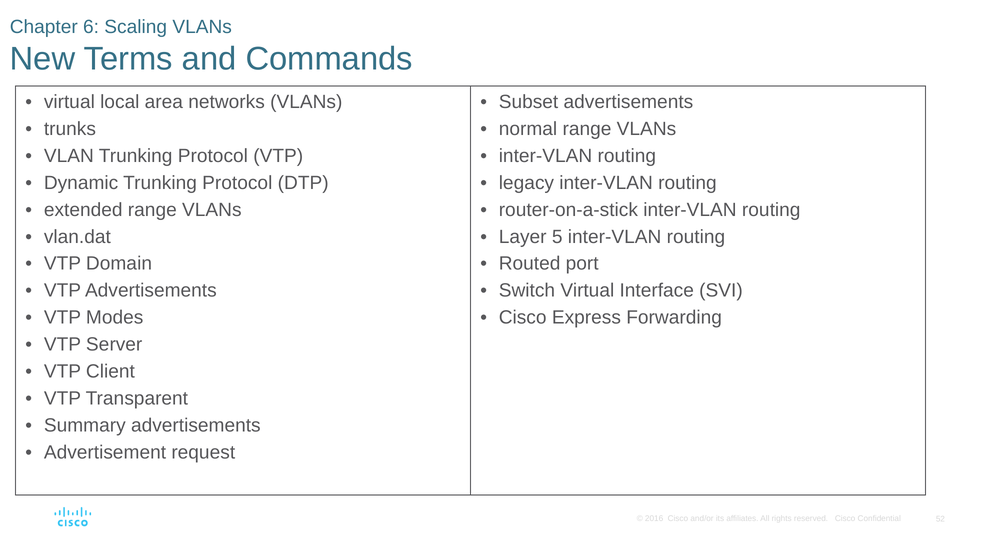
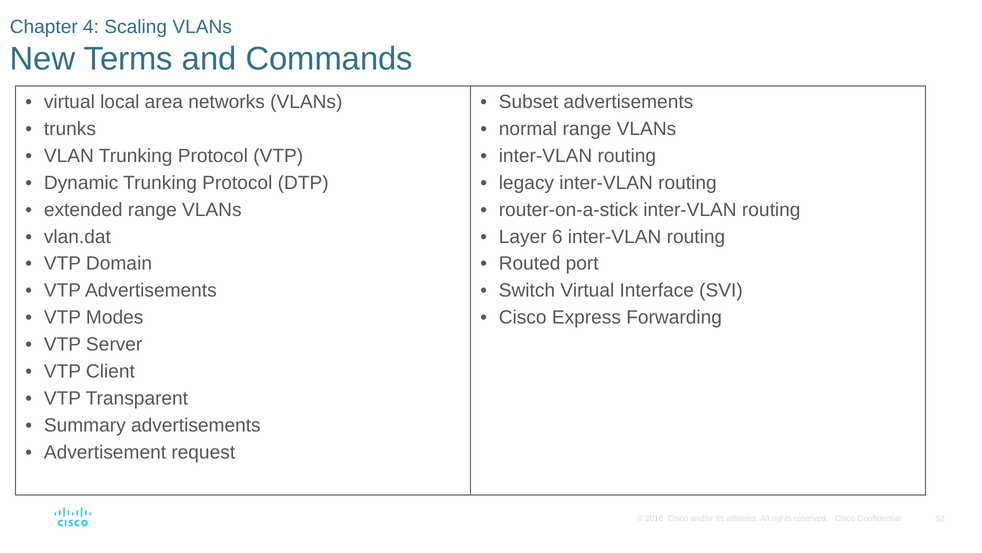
6: 6 -> 4 (91, 27)
5: 5 -> 6 (557, 236)
